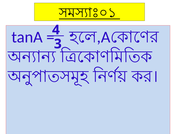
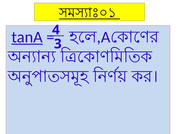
tanA underline: none -> present (27, 37)
